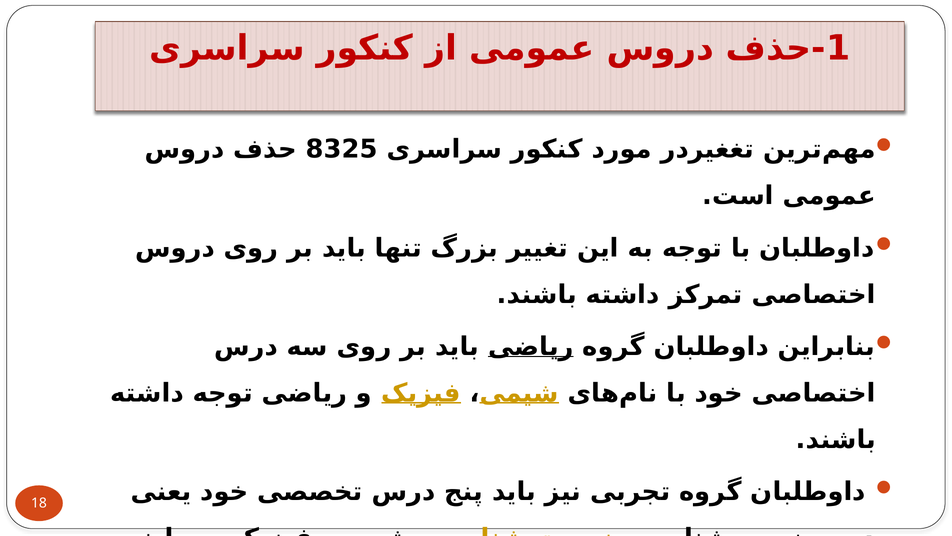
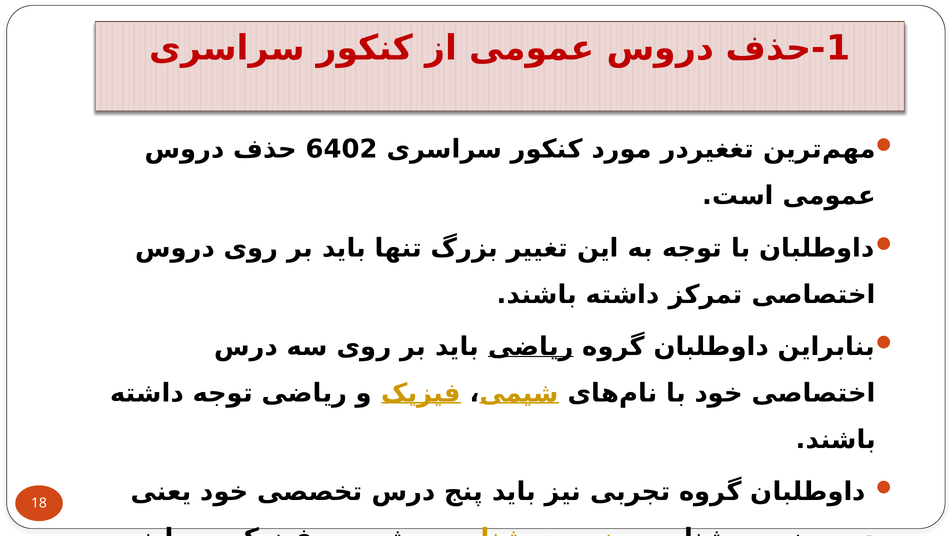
8325: 8325 -> 6402 (342, 149)
